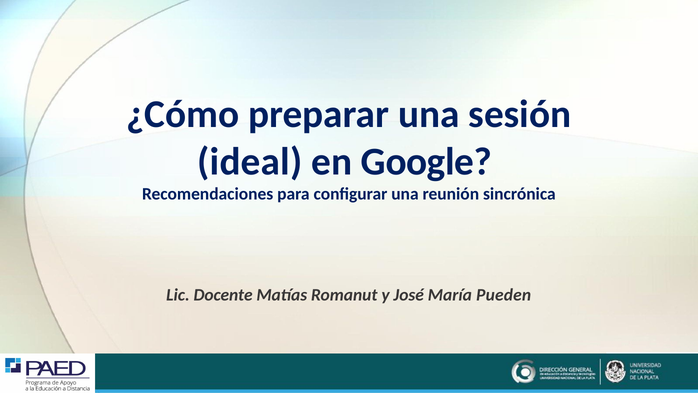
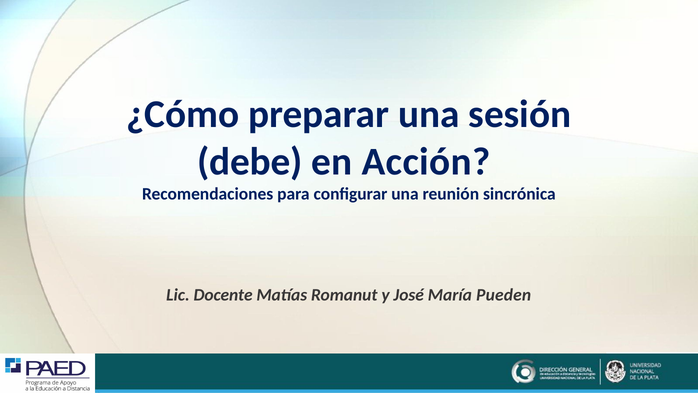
ideal: ideal -> debe (250, 161)
Google: Google -> Acción (426, 161)
